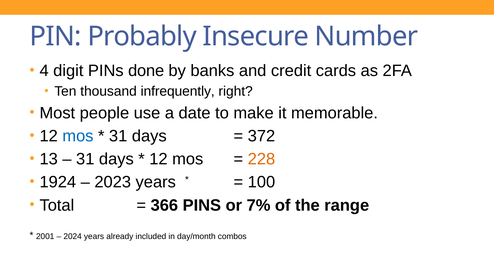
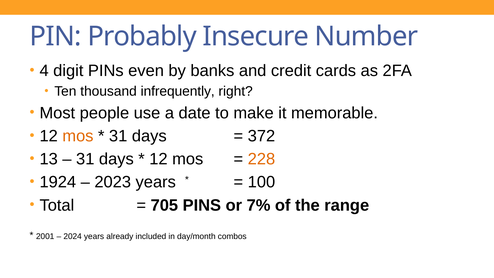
done: done -> even (146, 71)
mos colour: blue -> orange (78, 136)
366: 366 -> 705 (164, 205)
